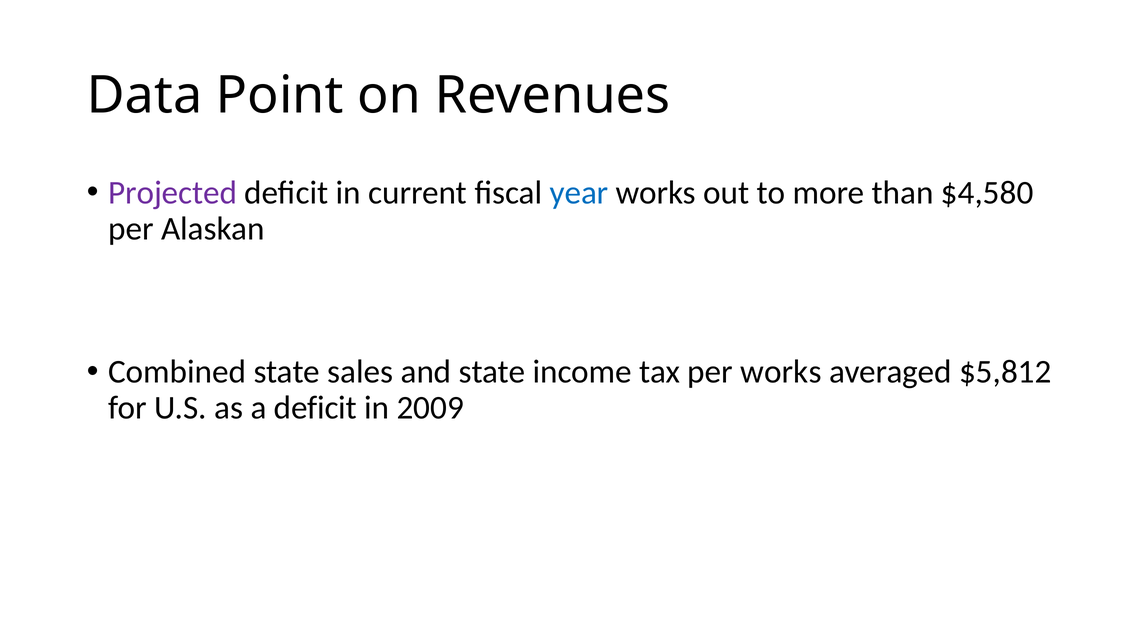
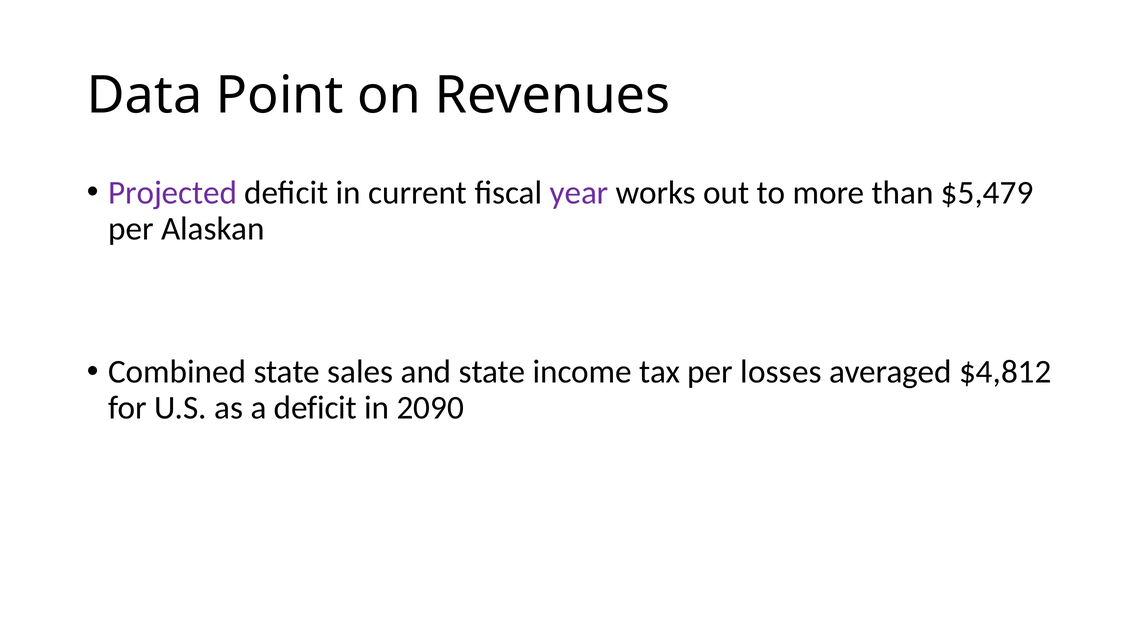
year colour: blue -> purple (579, 193)
$4,580: $4,580 -> $5,479 (987, 193)
per works: works -> losses (781, 372)
$5,812: $5,812 -> $4,812 (1005, 372)
2009: 2009 -> 2090 (430, 408)
